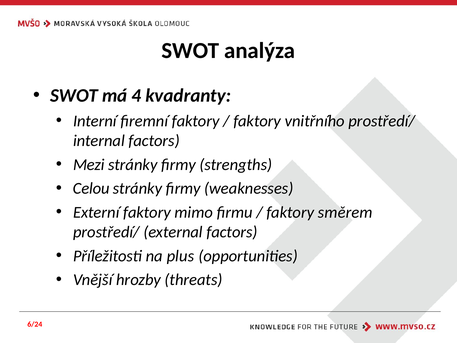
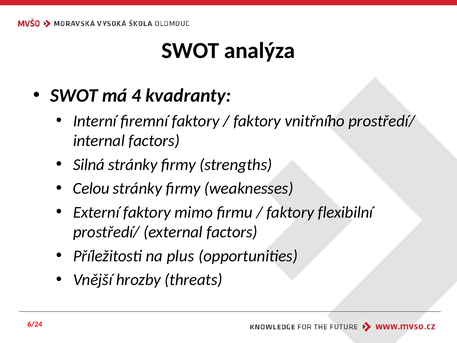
Mezi: Mezi -> Silná (89, 164)
směrem: směrem -> flexibilní (345, 212)
